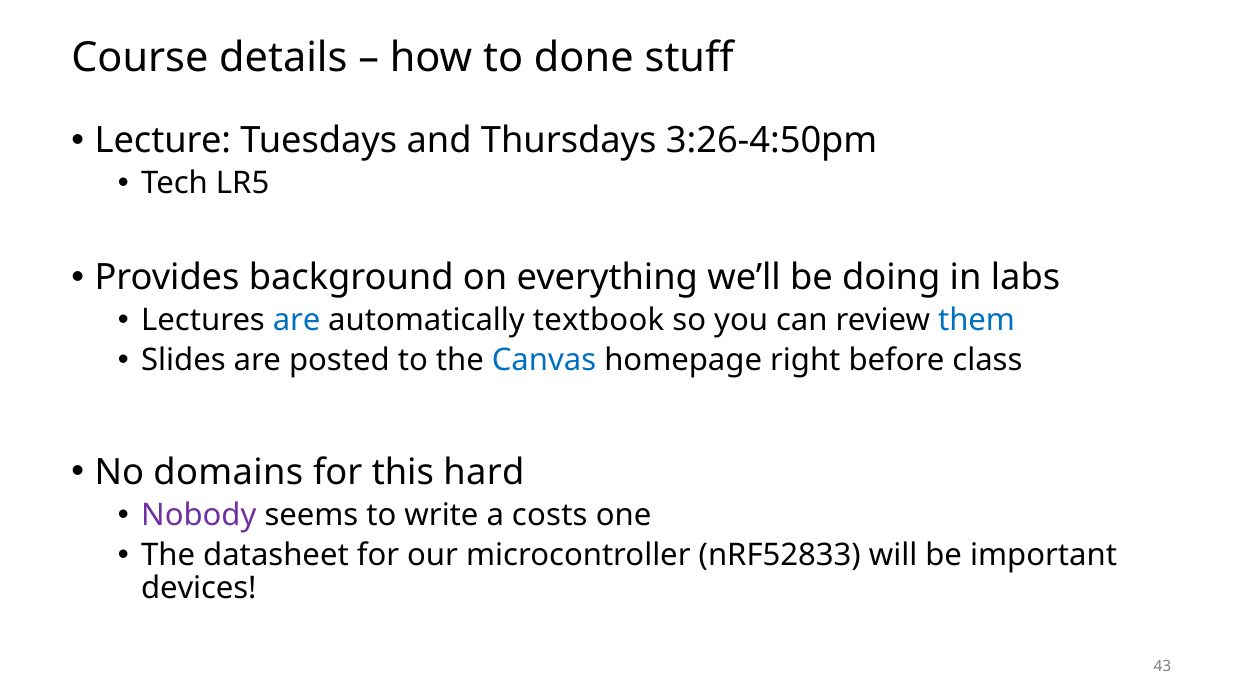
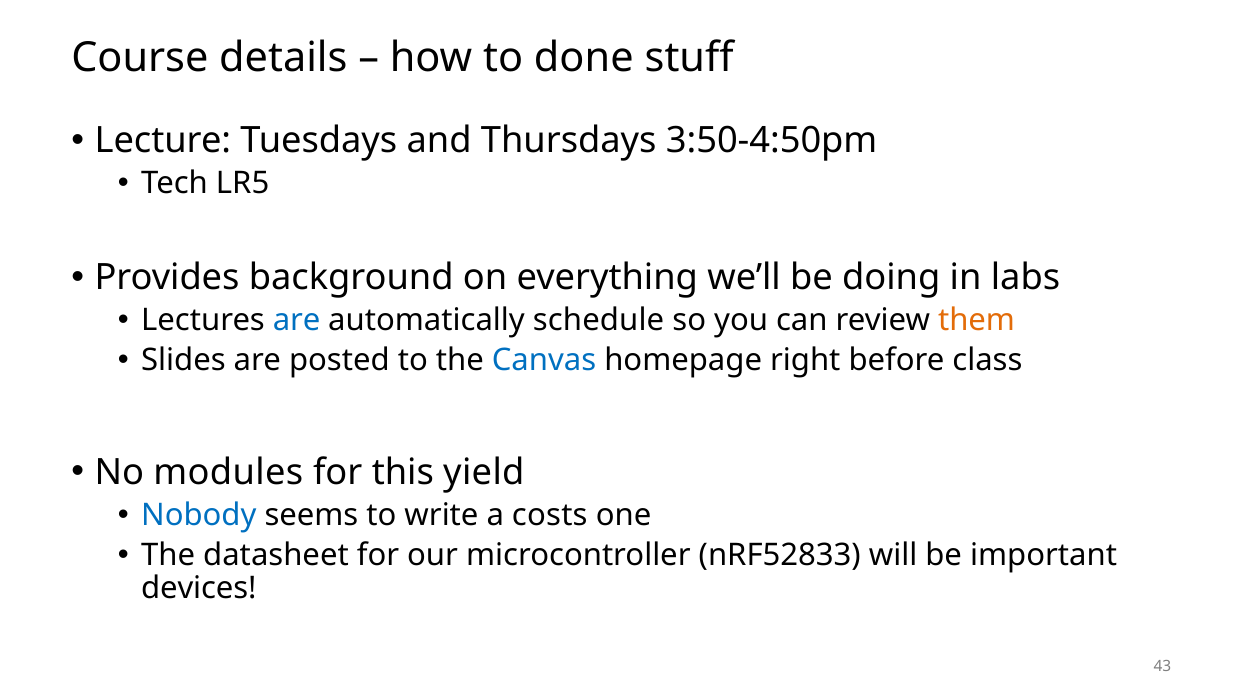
3:26-4:50pm: 3:26-4:50pm -> 3:50-4:50pm (772, 141)
textbook: textbook -> schedule (599, 321)
them colour: blue -> orange (977, 321)
domains: domains -> modules (228, 472)
hard: hard -> yield (484, 472)
Nobody colour: purple -> blue (199, 515)
